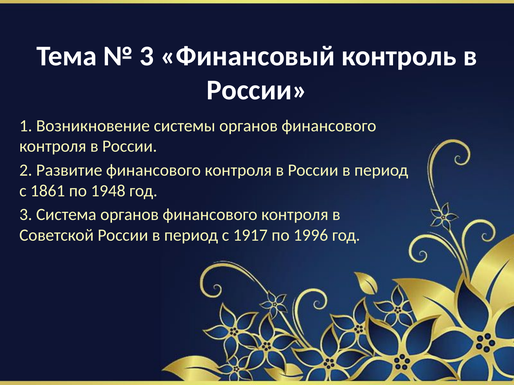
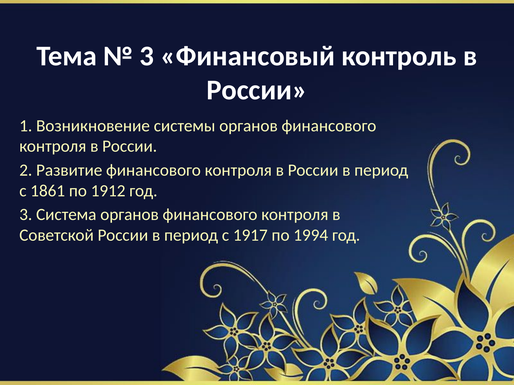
1948: 1948 -> 1912 (108, 191)
1996: 1996 -> 1994 (311, 235)
